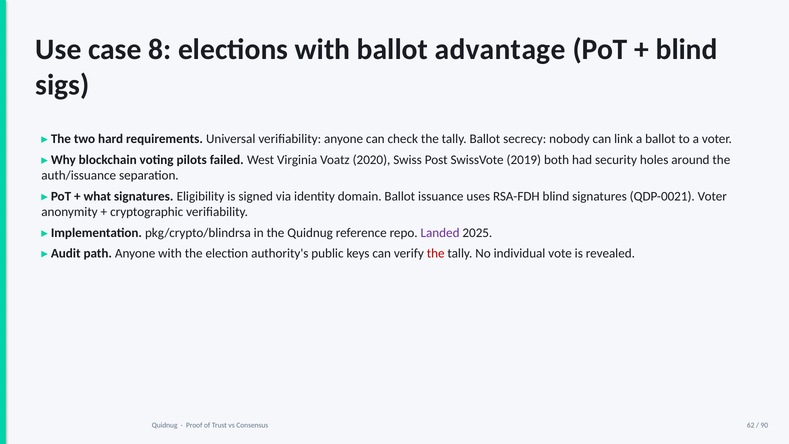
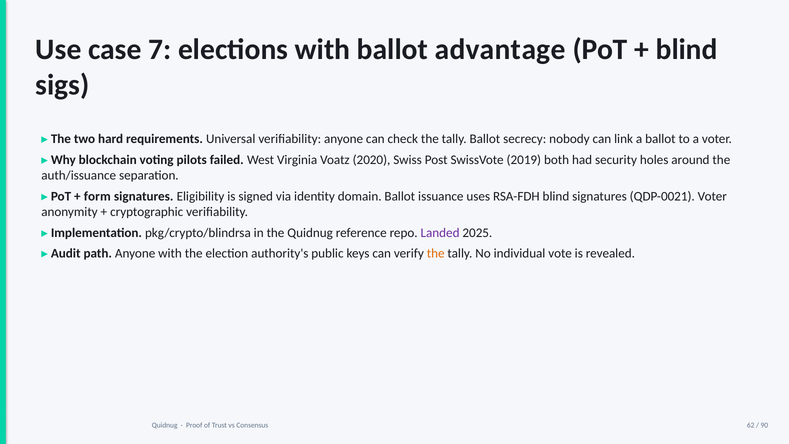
8: 8 -> 7 (160, 49)
what: what -> form (97, 196)
the colour: red -> orange (436, 253)
